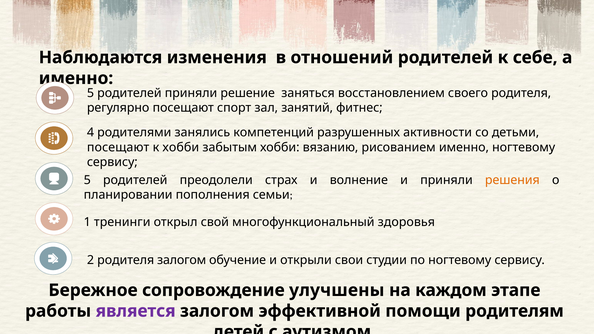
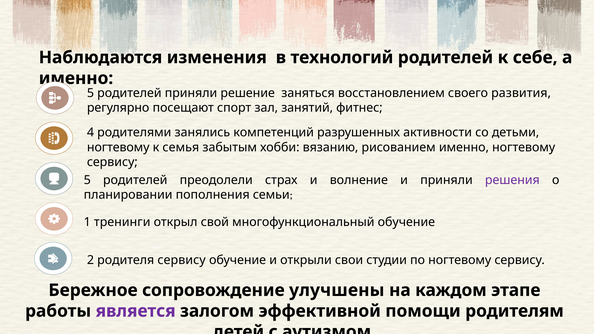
отношений: отношений -> технологий (342, 57)
своего родителя: родителя -> развития (521, 93)
посещают: посещают -> ногтевому (118, 147)
к хобби: хобби -> семья (181, 147)
решения colour: orange -> purple (512, 180)
многофункциональный здоровья: здоровья -> обучение (406, 222)
родителя залогом: залогом -> сервису (182, 260)
